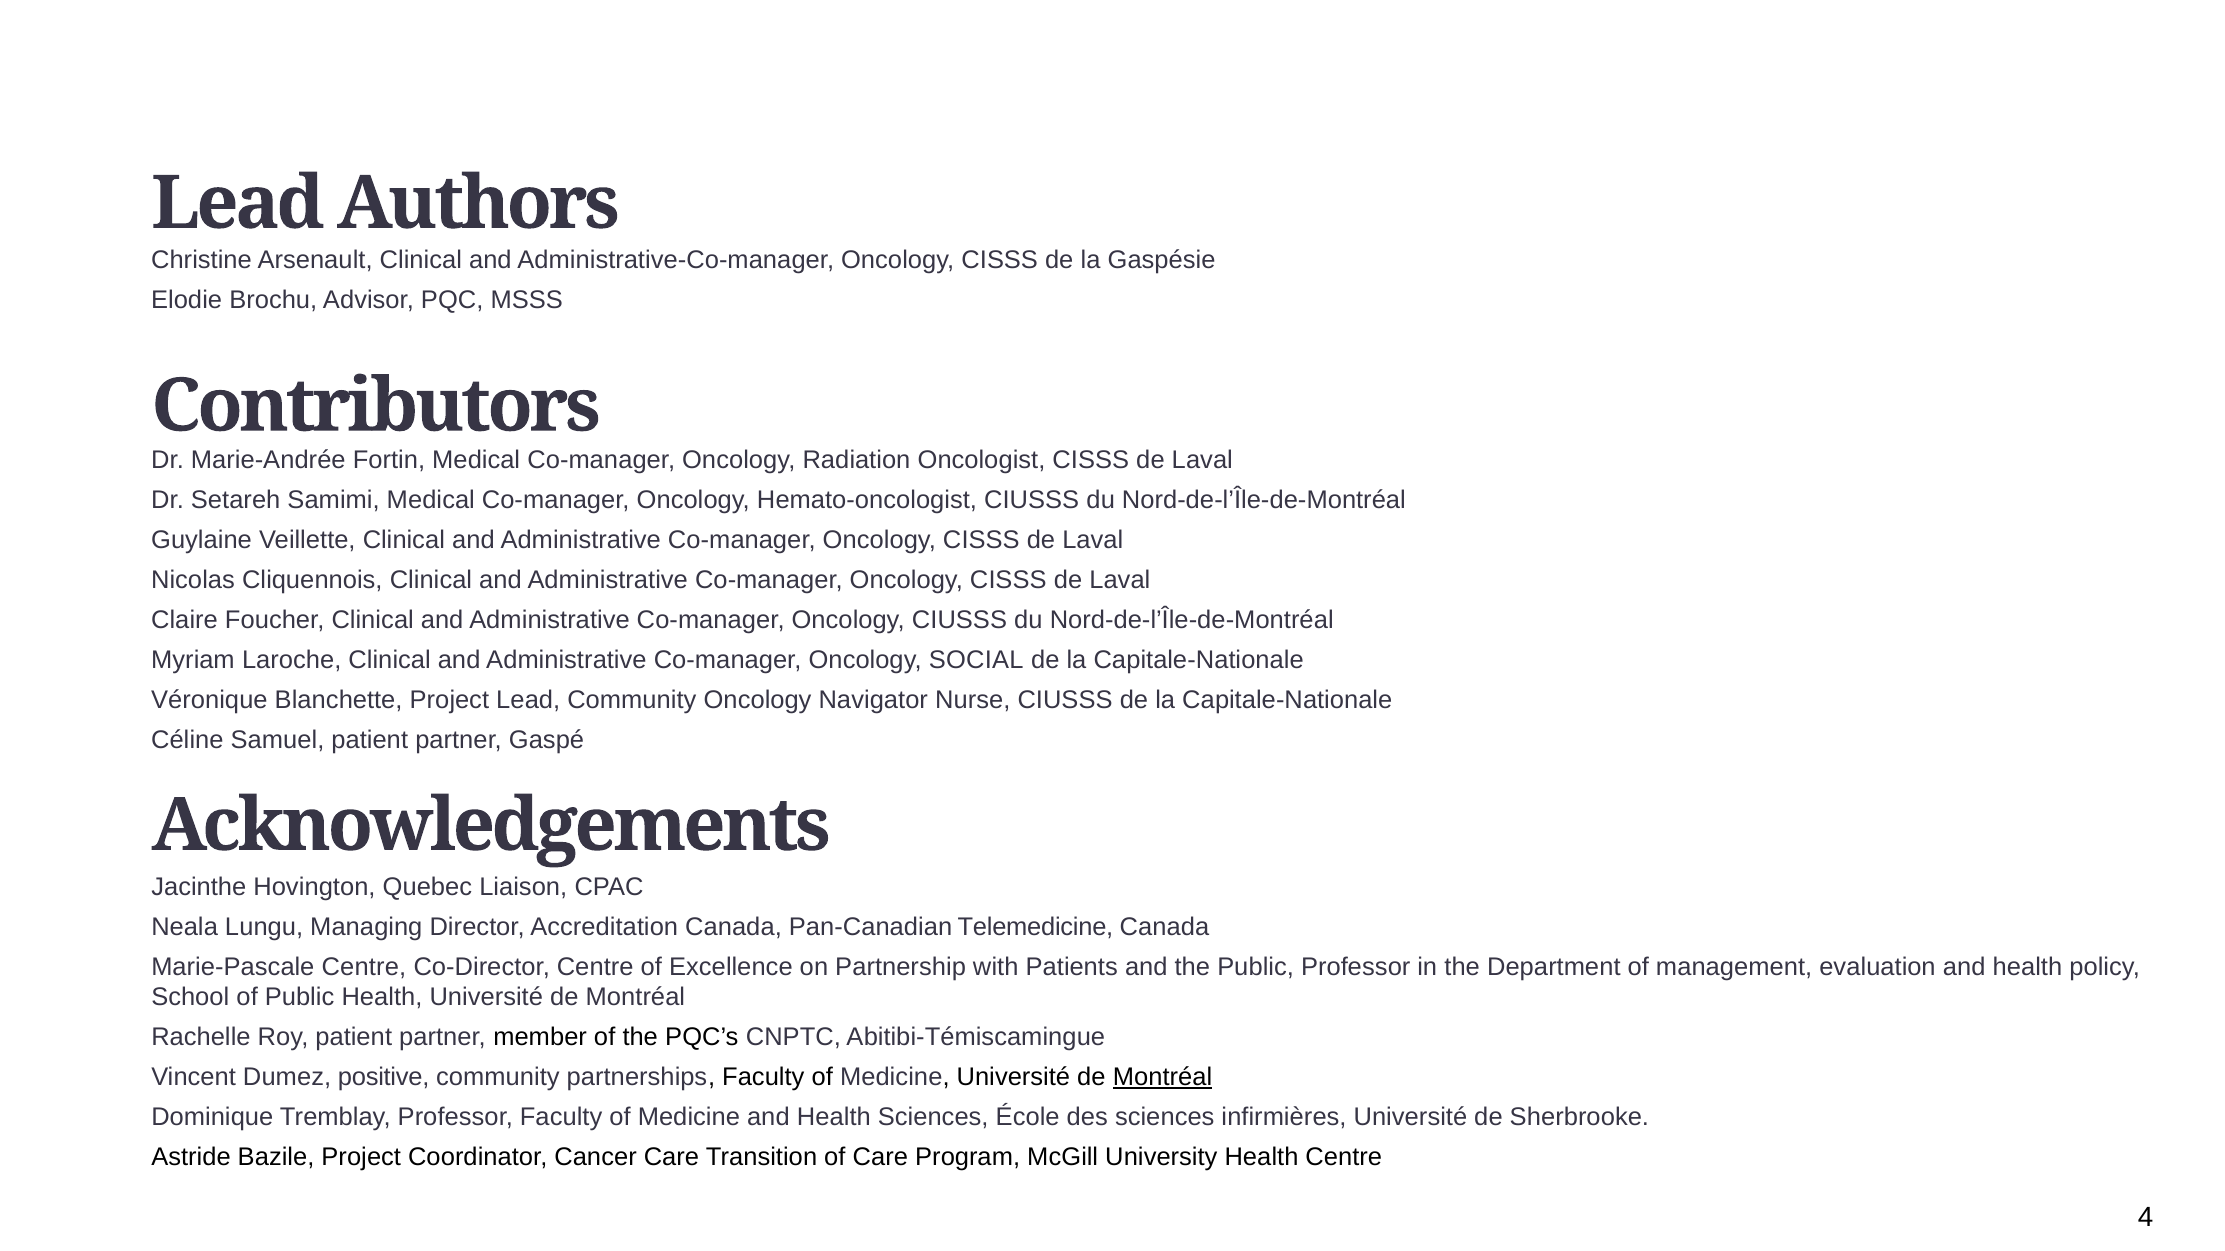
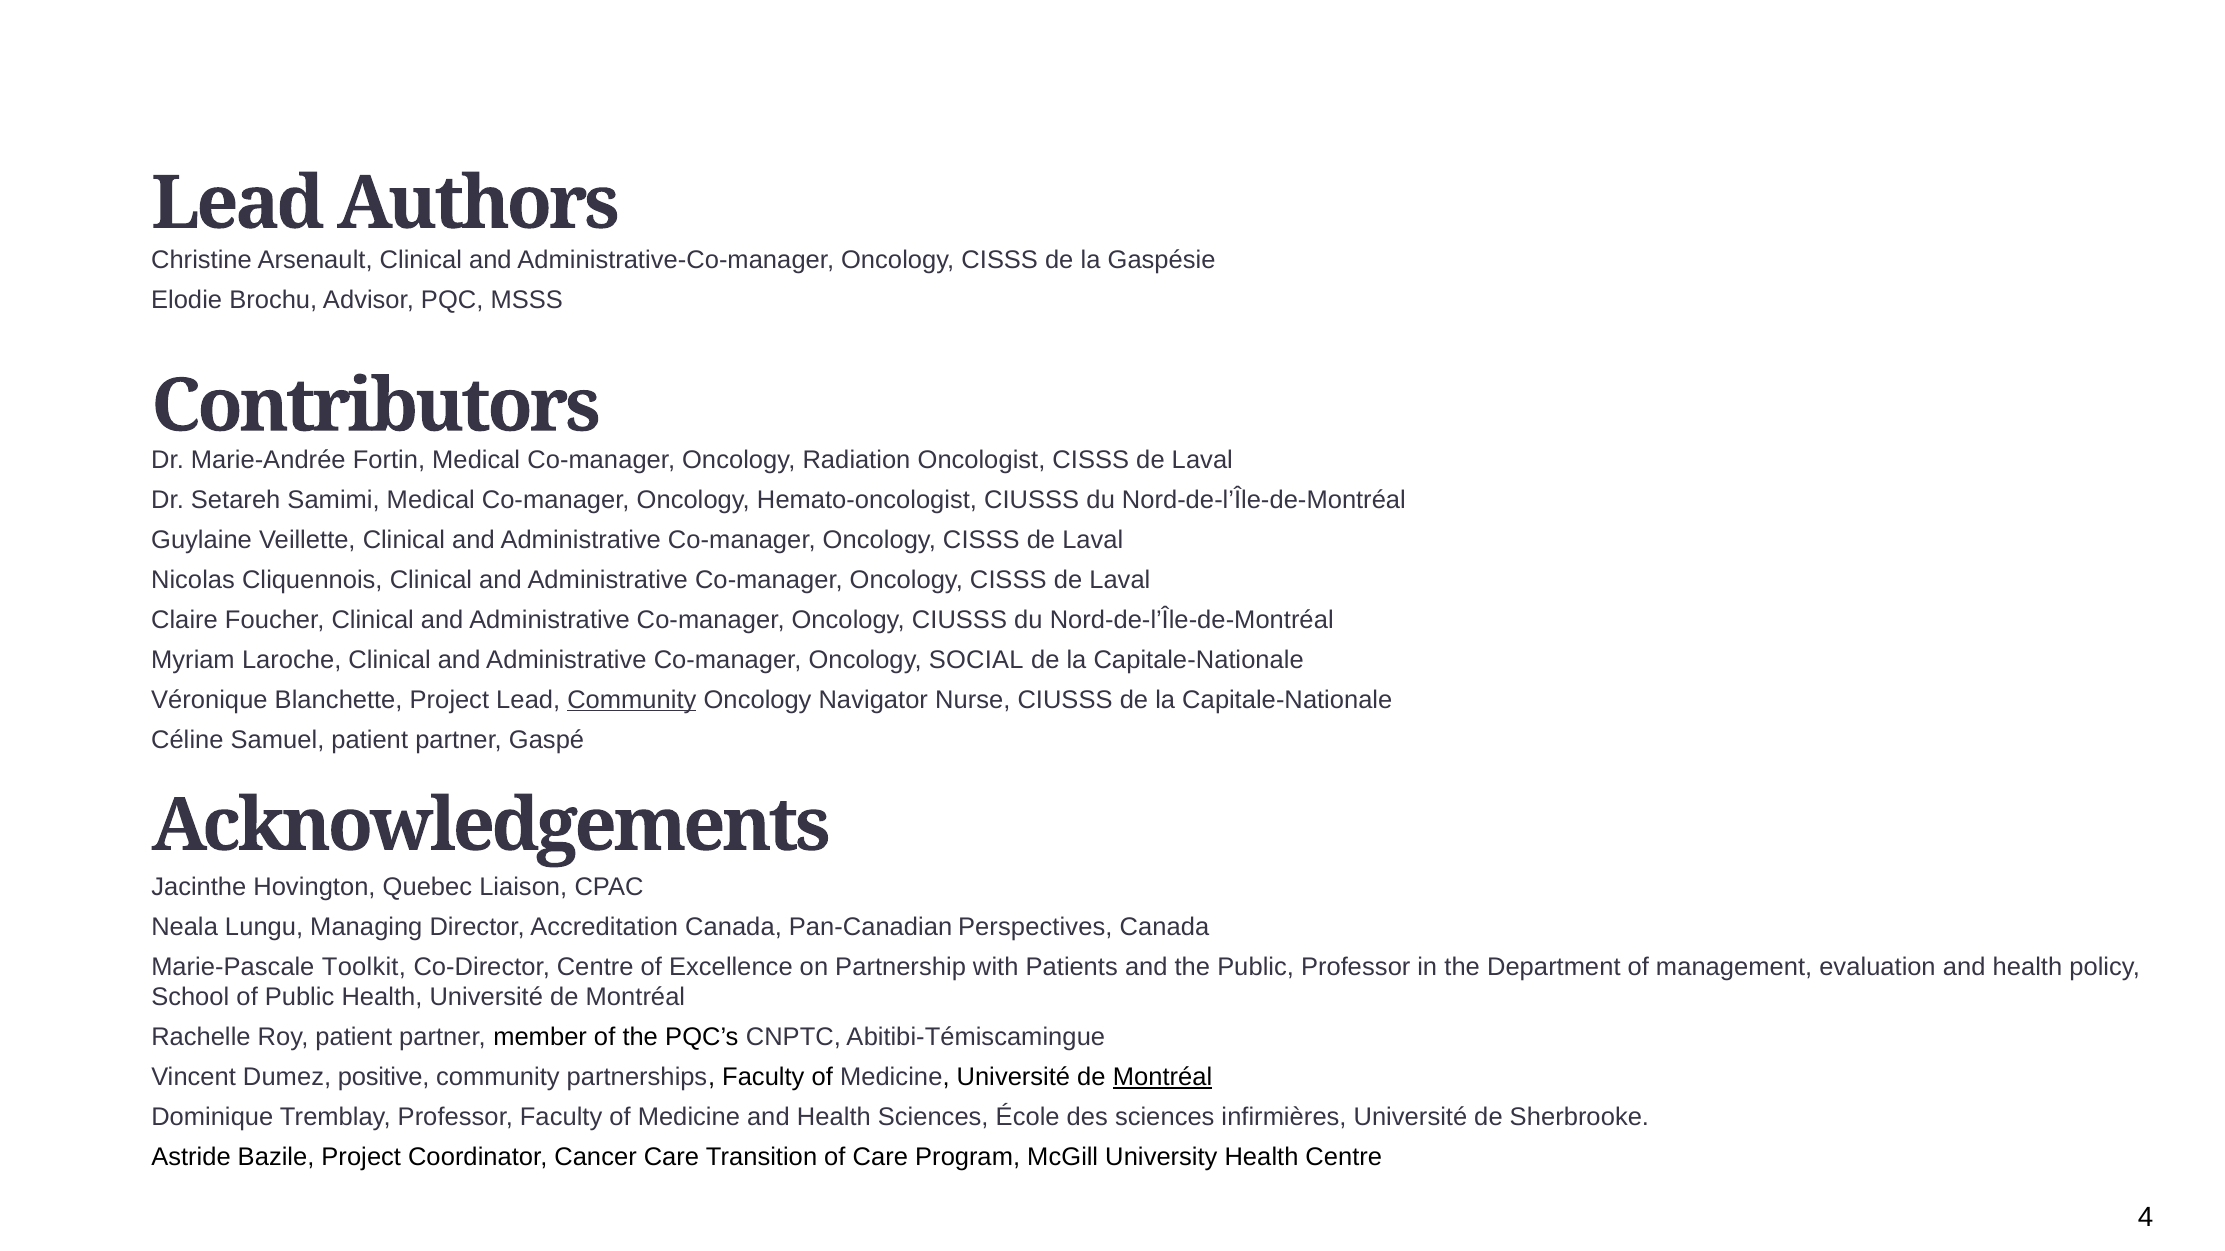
Community underline: none -> present (632, 700)
Telemedicine: Telemedicine -> Perspectives (1035, 927)
Marie-Pascale Centre: Centre -> Toolkit (364, 967)
